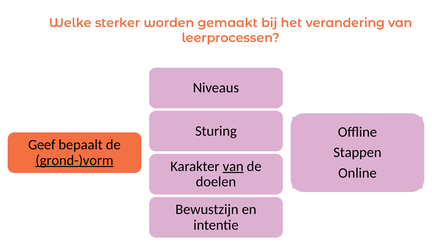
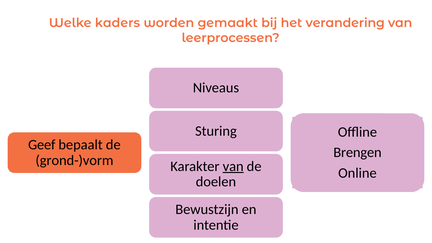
sterker: sterker -> kaders (117, 23)
Stappen: Stappen -> Brengen (357, 153)
grond-)vorm underline: present -> none (74, 160)
